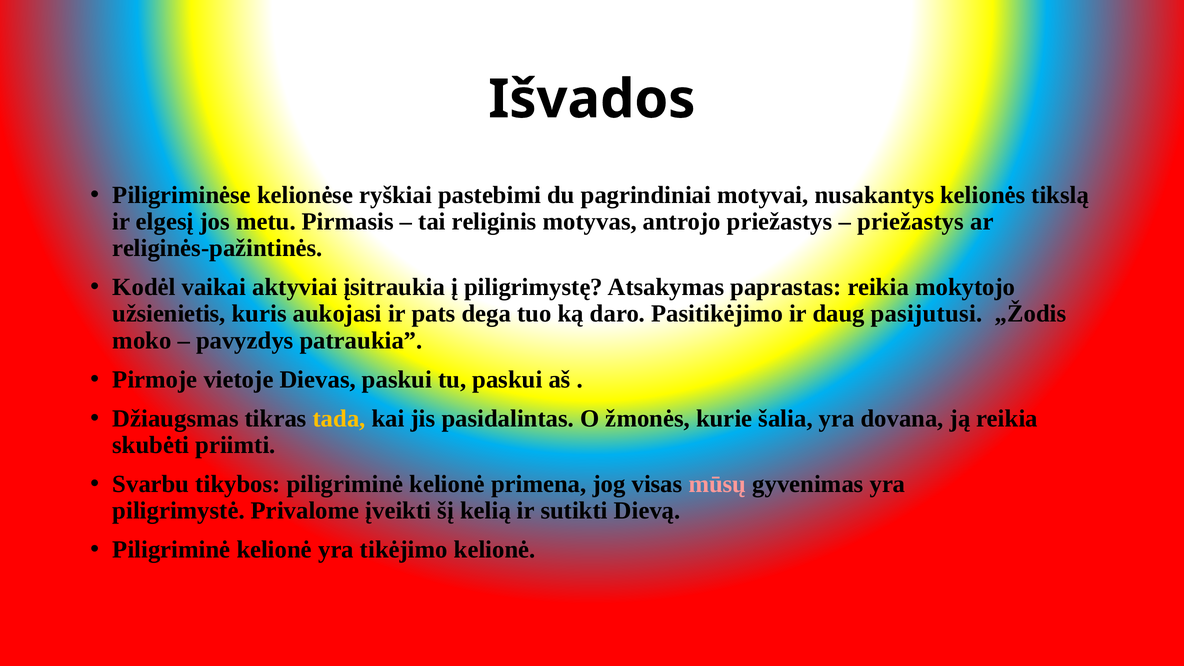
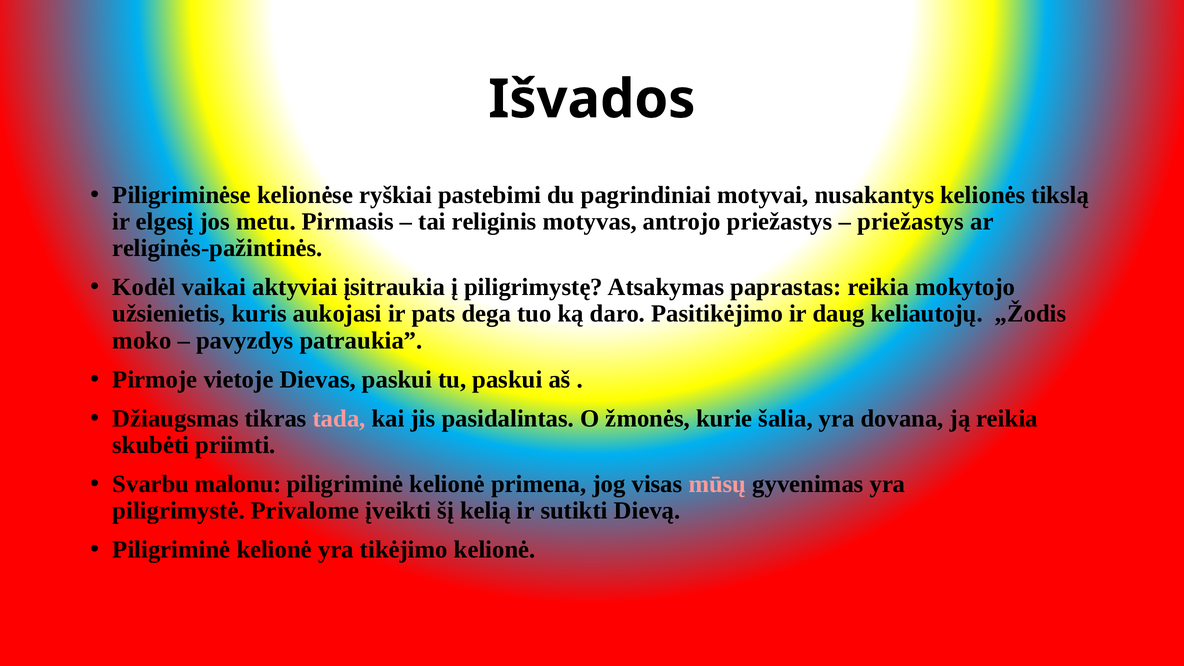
pasijutusi: pasijutusi -> keliautojų (927, 314)
tada colour: yellow -> pink (339, 418)
tikybos: tikybos -> malonu (238, 484)
